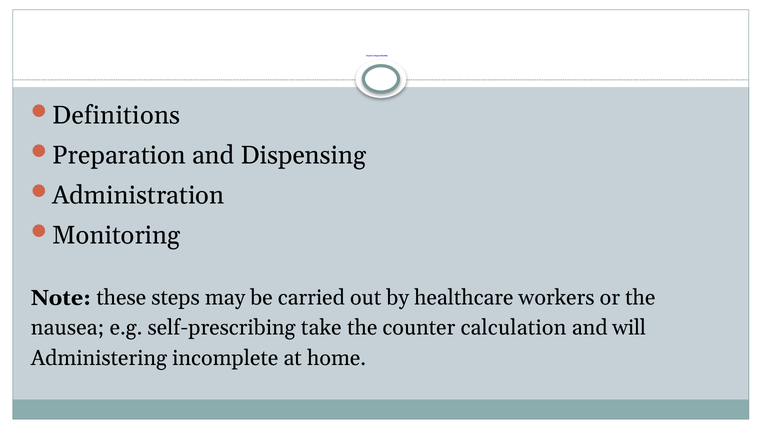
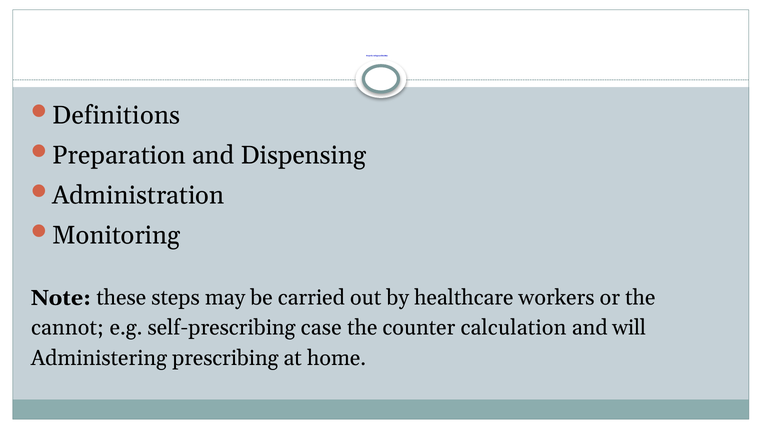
nausea: nausea -> cannot (68, 328)
take: take -> case (321, 328)
incomplete: incomplete -> prescribing (225, 358)
